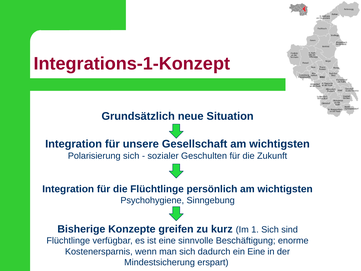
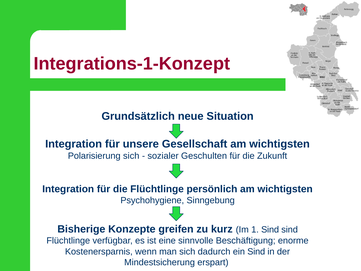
1 Sich: Sich -> Sind (270, 229)
ein Eine: Eine -> Sind (256, 251)
